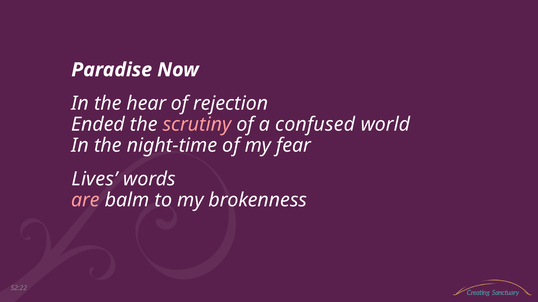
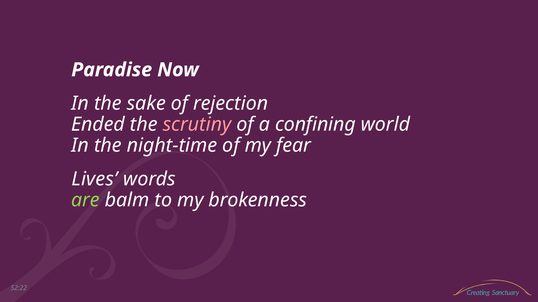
hear: hear -> sake (146, 103)
confused: confused -> confining (315, 125)
are colour: pink -> light green (86, 201)
